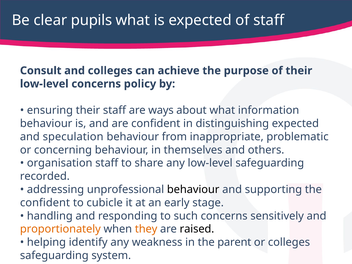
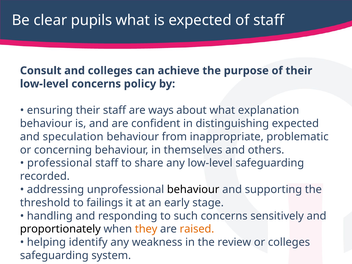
information: information -> explanation (269, 110)
organisation: organisation -> professional (60, 163)
confident: confident -> threshold (45, 203)
cubicle: cubicle -> failings (105, 203)
proportionately colour: orange -> black (60, 229)
raised colour: black -> orange (197, 229)
parent: parent -> review (234, 242)
